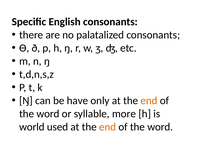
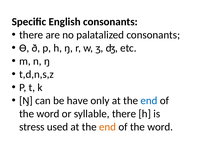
end colour: orange -> blue (149, 100)
syllable more: more -> there (124, 114)
world: world -> stress (32, 127)
